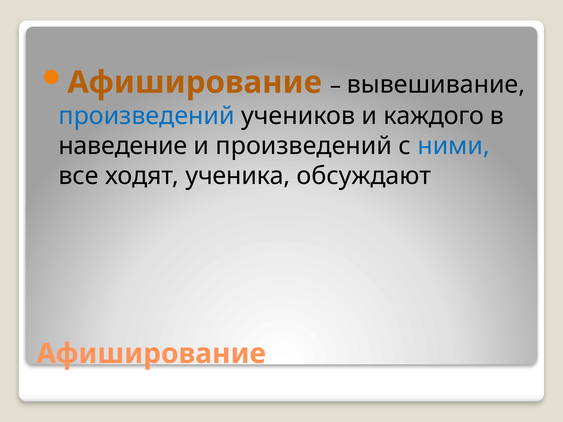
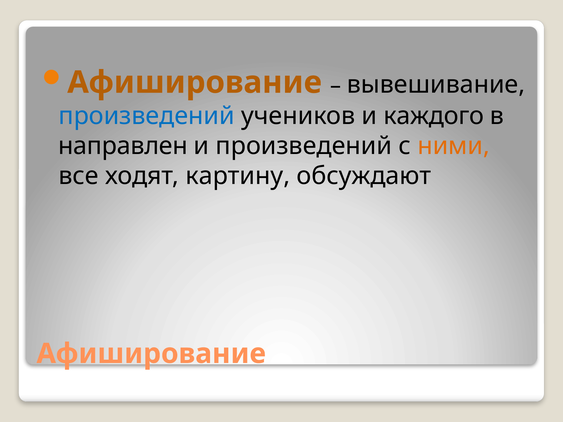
наведение: наведение -> направлен (123, 146)
ними colour: blue -> orange (454, 146)
ученика: ученика -> картину (238, 176)
